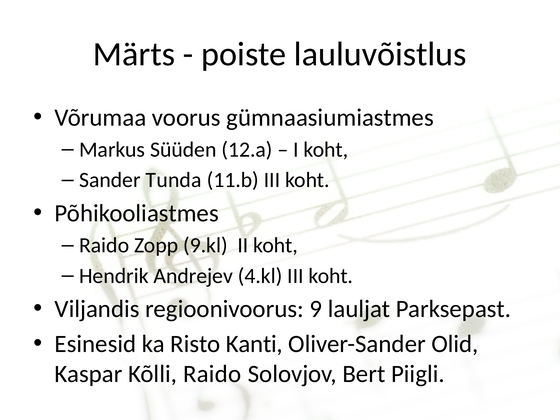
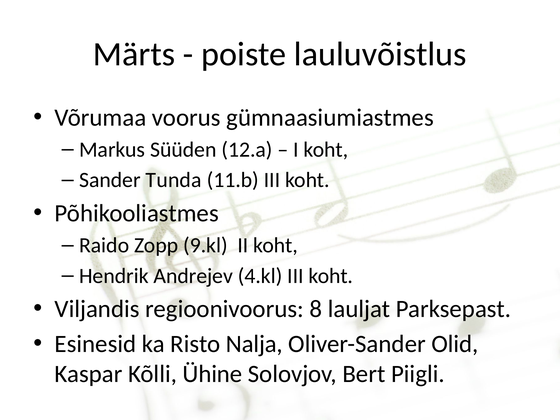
9: 9 -> 8 (316, 309)
Kanti: Kanti -> Nalja (254, 344)
Kõlli Raido: Raido -> Ühine (212, 374)
